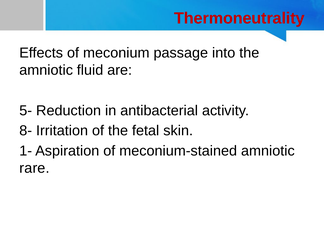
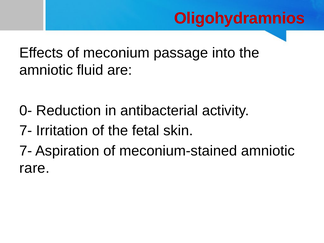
Thermoneutrality: Thermoneutrality -> Oligohydramnios (239, 18)
5-: 5- -> 0- (26, 111)
8-: 8- -> 7- (26, 131)
1-: 1- -> 7- (26, 151)
